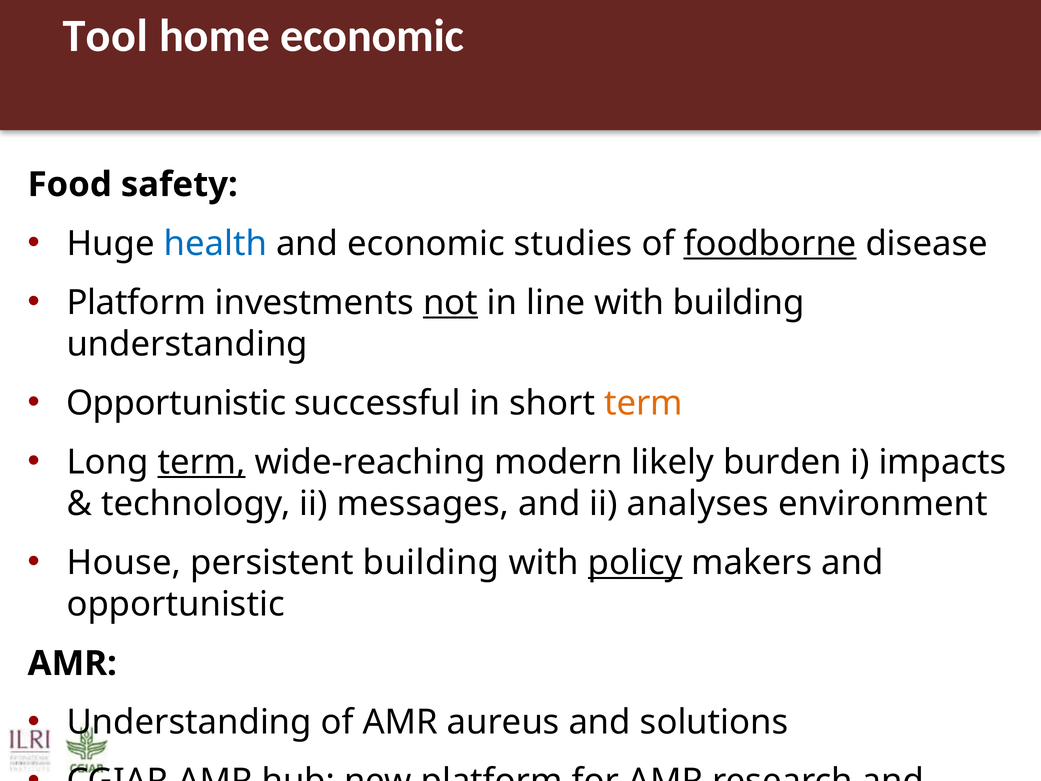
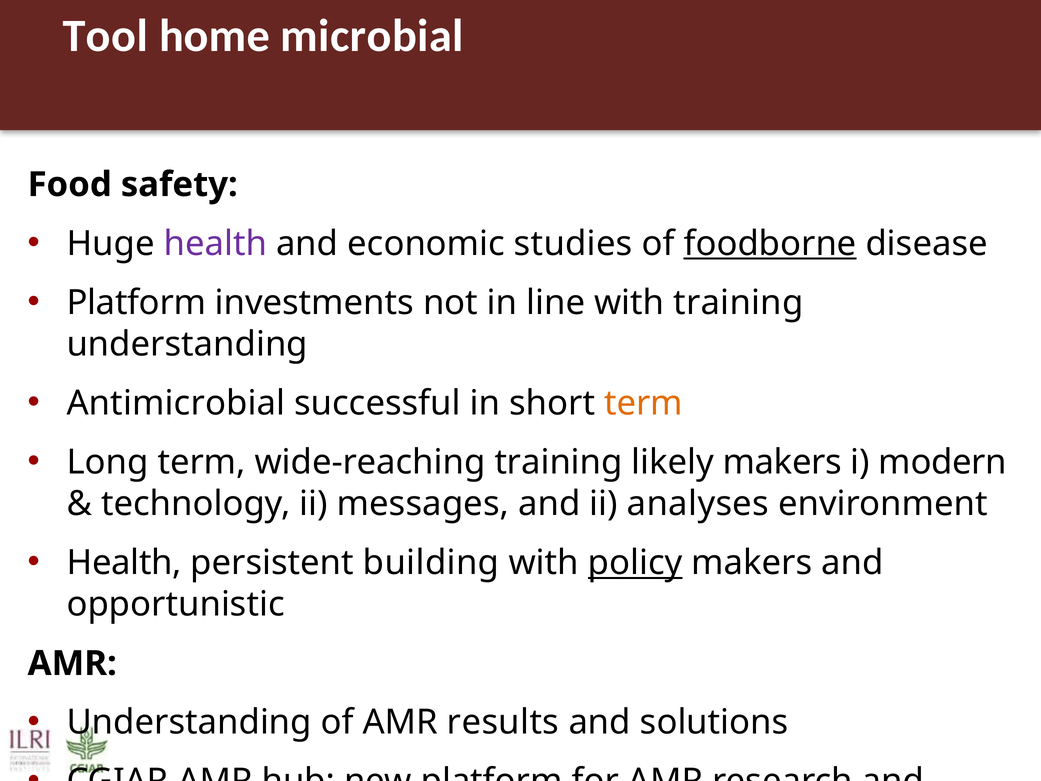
home economic: economic -> microbial (372, 36)
health colour: blue -> purple (215, 244)
not underline: present -> none (451, 302)
with building: building -> training (738, 302)
Opportunistic: Opportunistic -> Antimicrobial (176, 403)
term underline: present -> none (202, 462)
wide-reaching modern: modern -> training (559, 462)
likely burden: burden -> makers (782, 462)
impacts: impacts -> modern (943, 462)
House: House -> Health (124, 563)
aureus: aureus -> results (503, 722)
